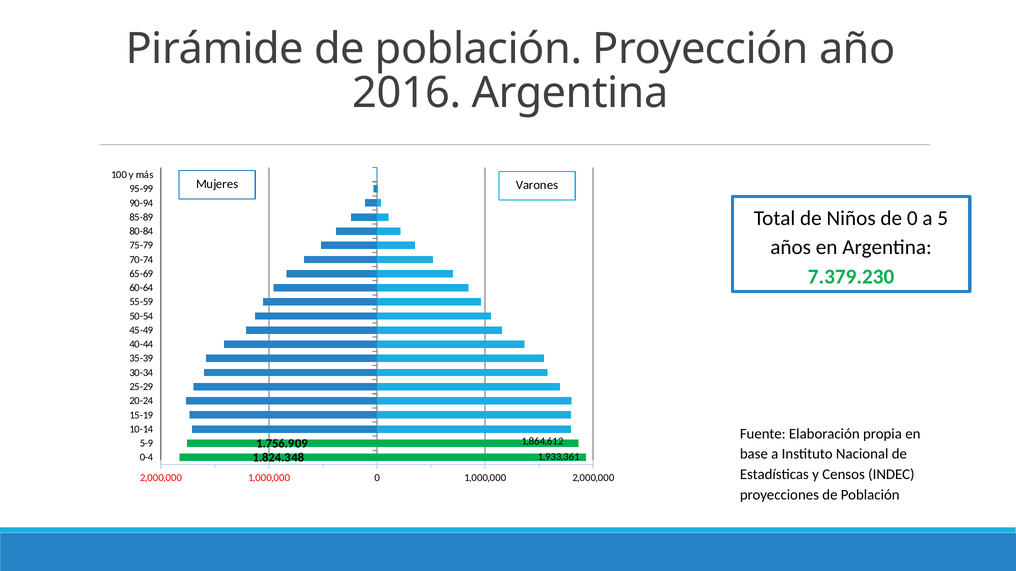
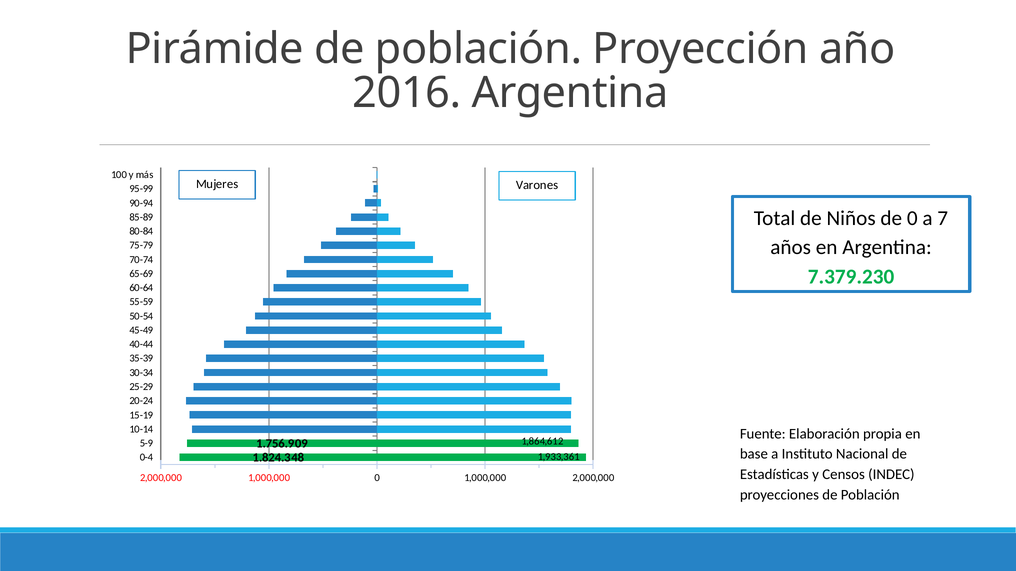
5: 5 -> 7 (943, 218)
